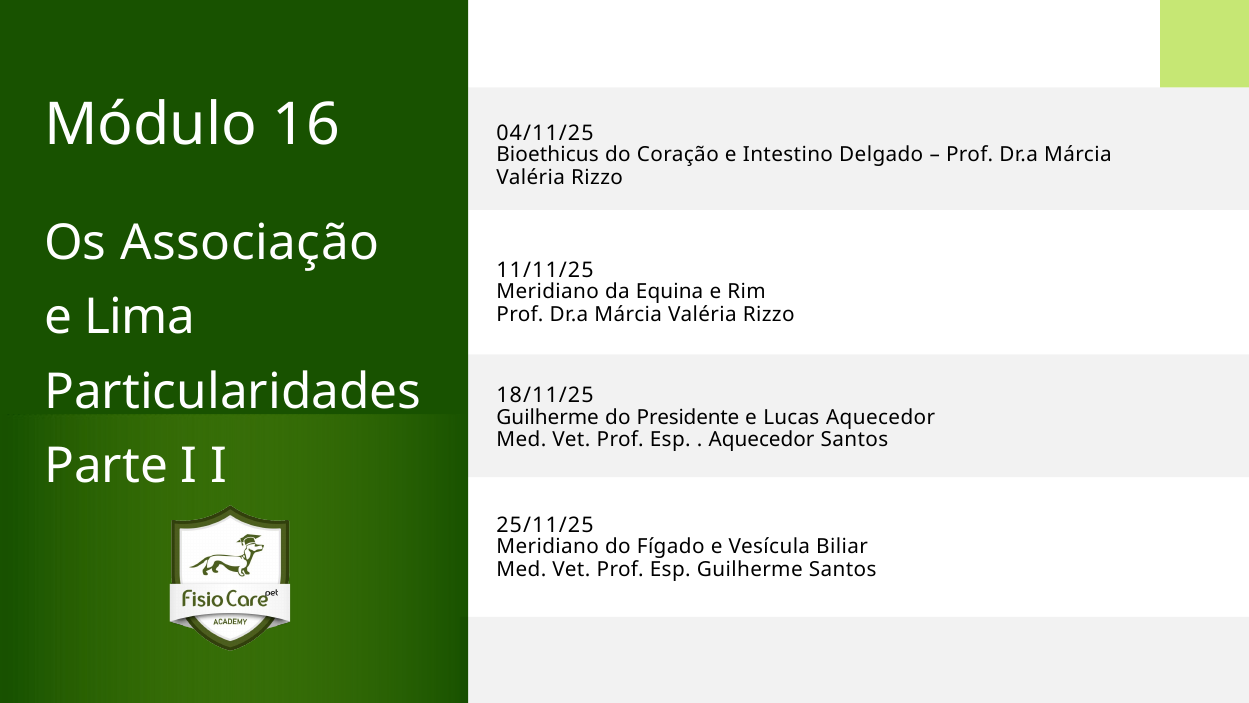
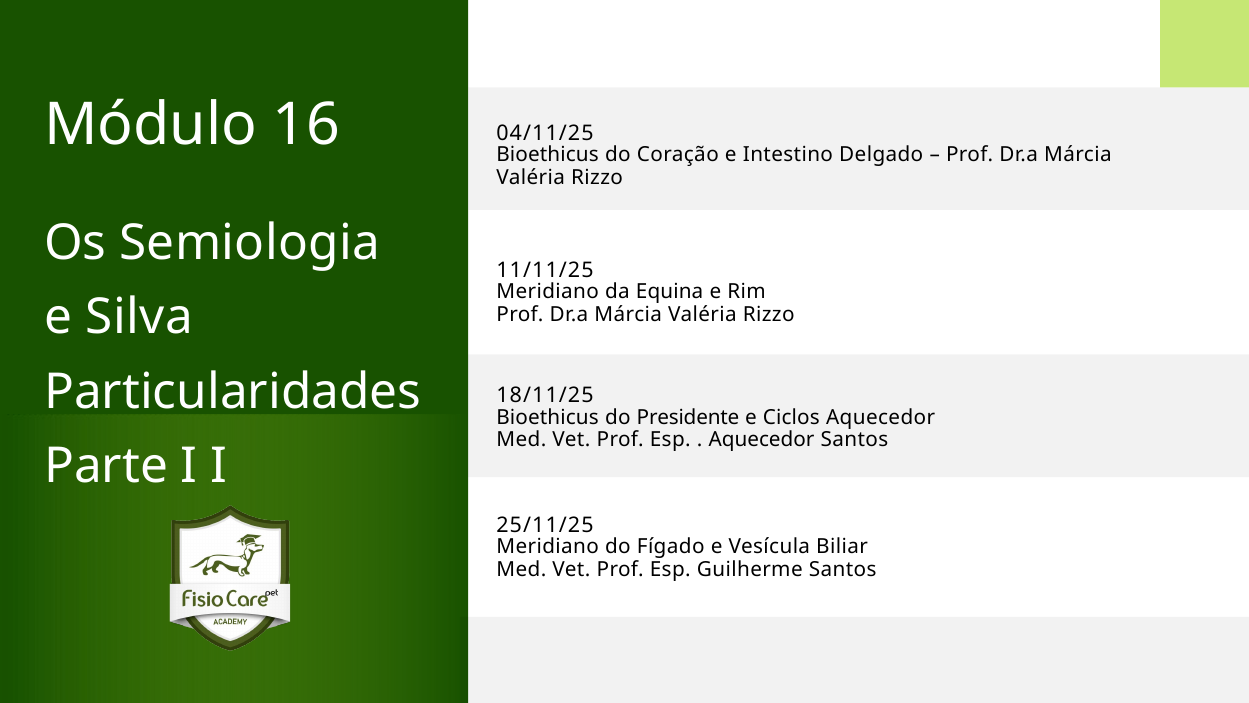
Associação: Associação -> Semiologia (250, 243)
Lima: Lima -> Silva (139, 317)
Guilherme: Guilherme -> Bioethicus (548, 417)
Lucas: Lucas -> Ciclos (791, 417)
